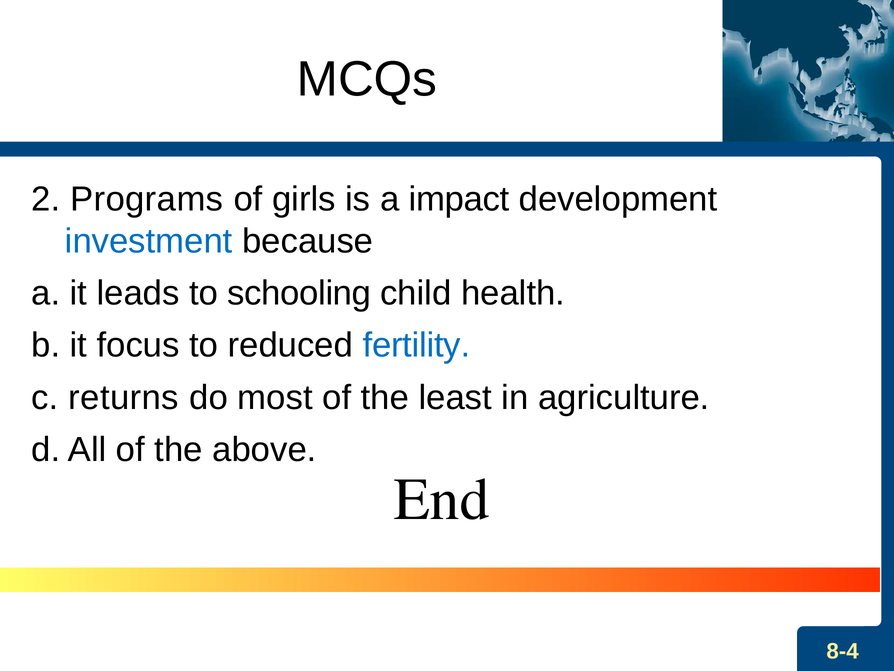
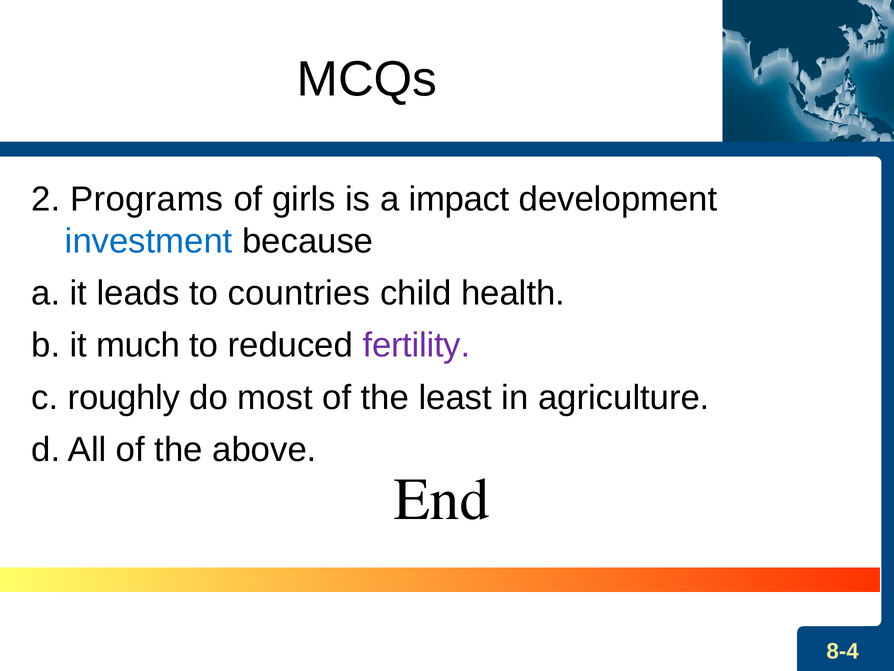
schooling: schooling -> countries (299, 293)
focus: focus -> much (138, 345)
fertility colour: blue -> purple (416, 345)
returns: returns -> roughly (124, 397)
